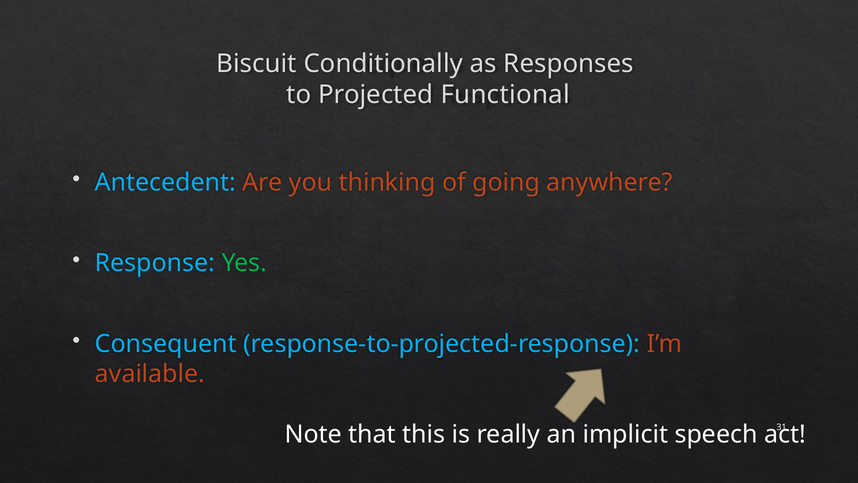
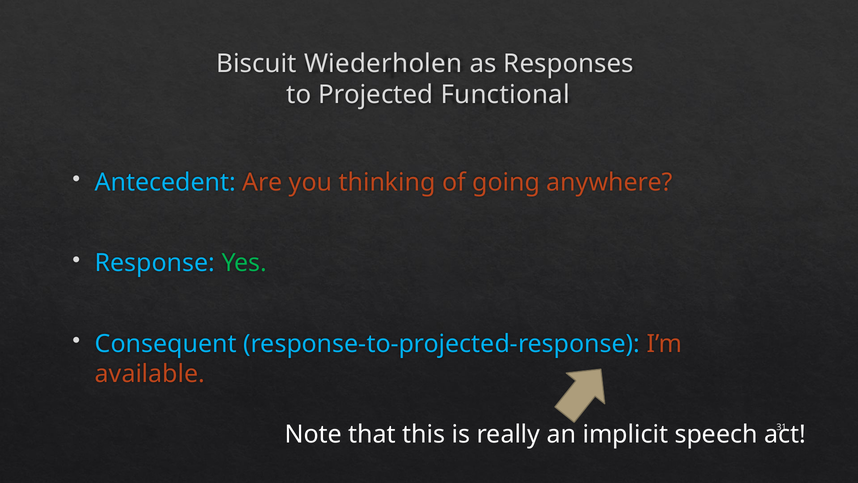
Conditionally: Conditionally -> Wiederholen (383, 63)
